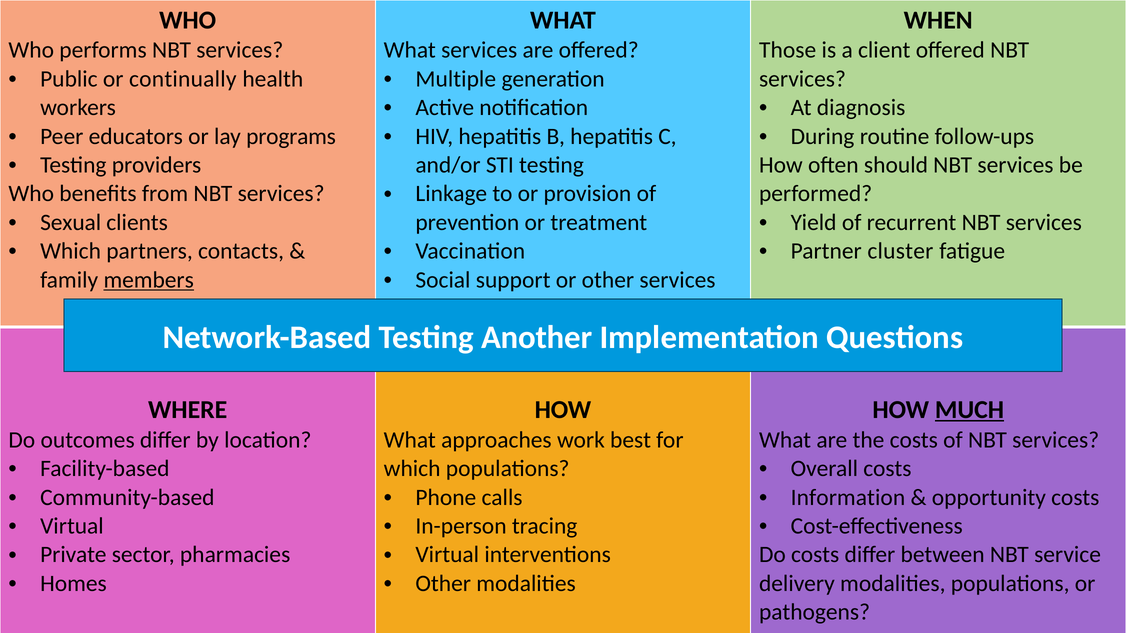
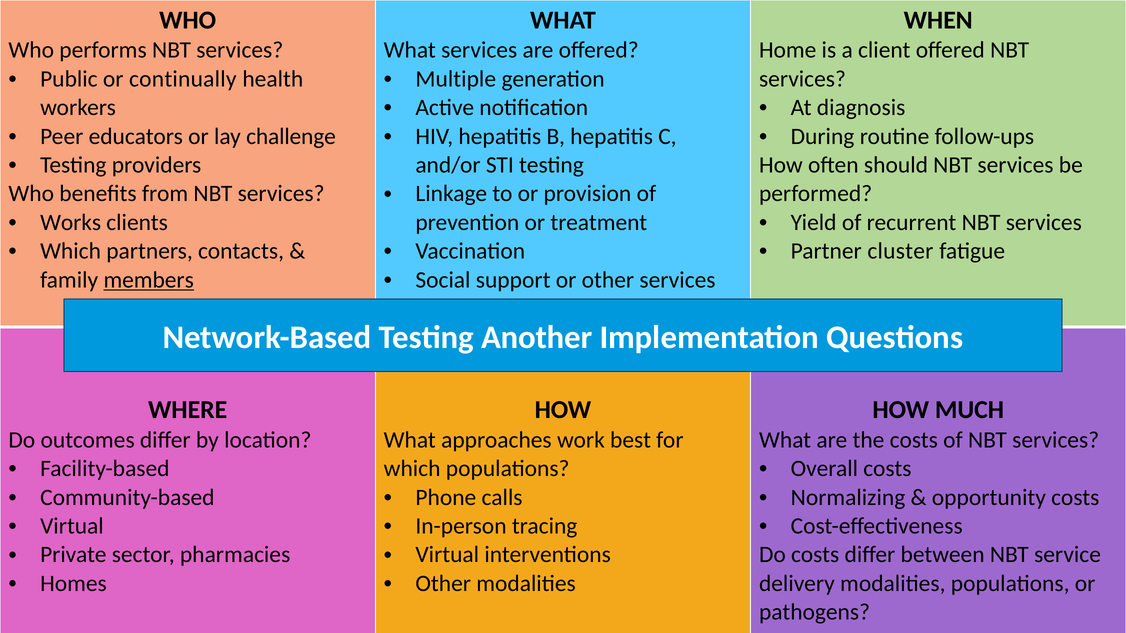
Those: Those -> Home (788, 50)
programs: programs -> challenge (291, 136)
Sexual: Sexual -> Works (71, 223)
MUCH underline: present -> none (969, 410)
Information: Information -> Normalizing (848, 498)
